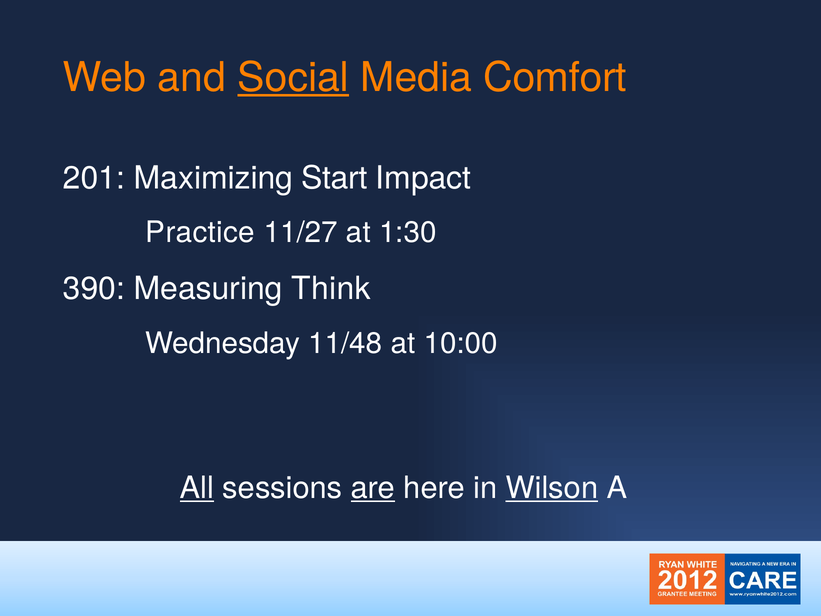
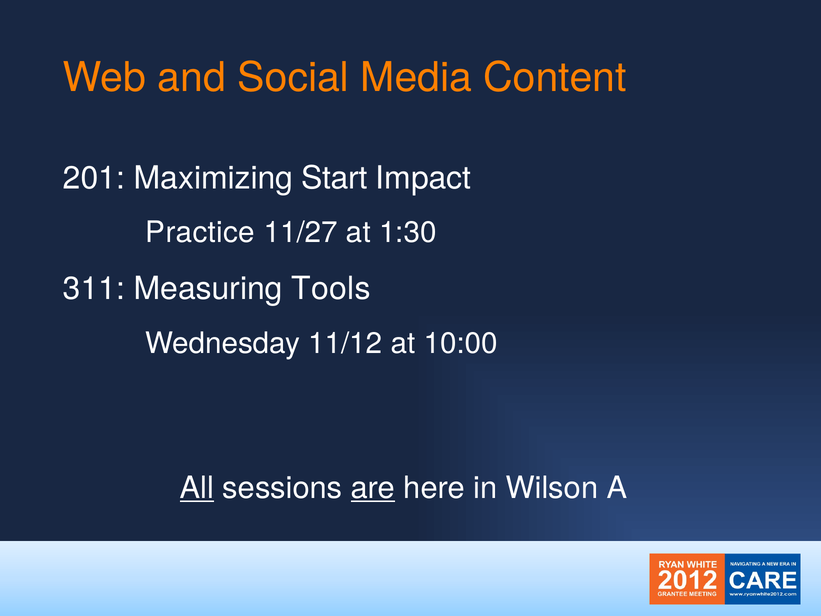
Social underline: present -> none (293, 78)
Comfort: Comfort -> Content (555, 78)
390: 390 -> 311 (94, 289)
Think: Think -> Tools (331, 289)
11/48: 11/48 -> 11/12 (345, 343)
Wilson underline: present -> none (552, 488)
